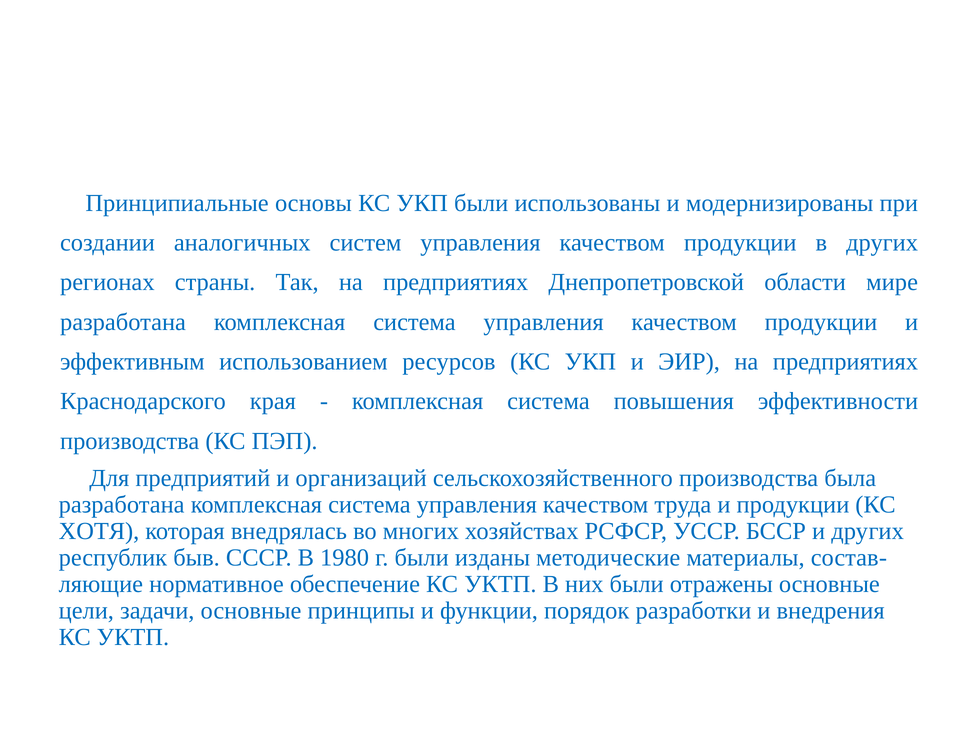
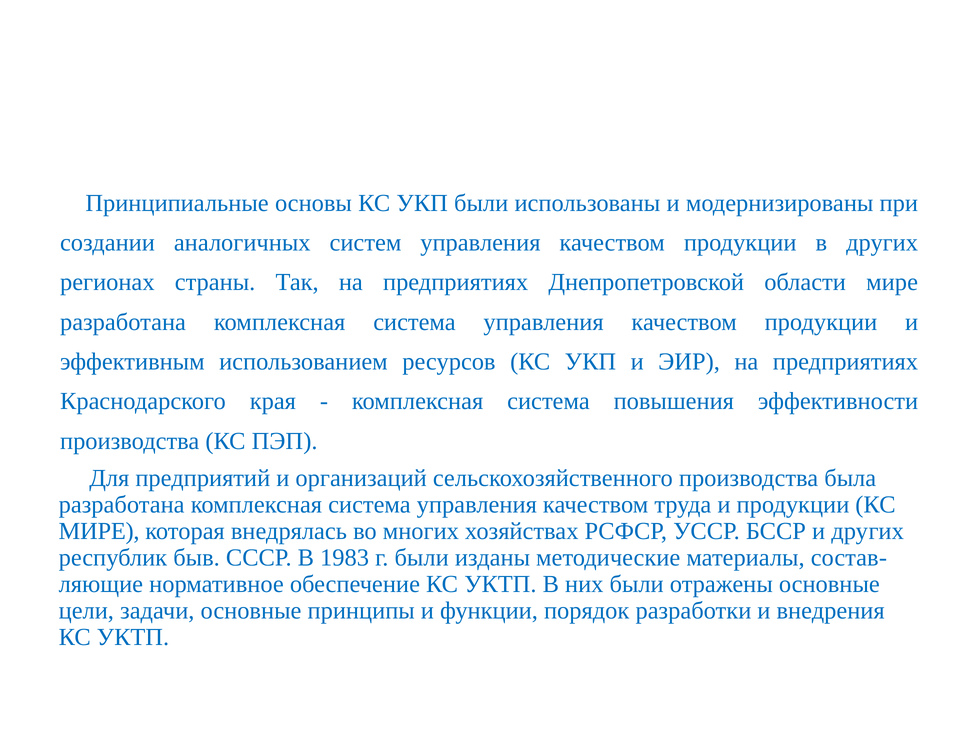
ХОТЯ: ХОТЯ -> МИРЕ (99, 531)
1980: 1980 -> 1983 (345, 557)
